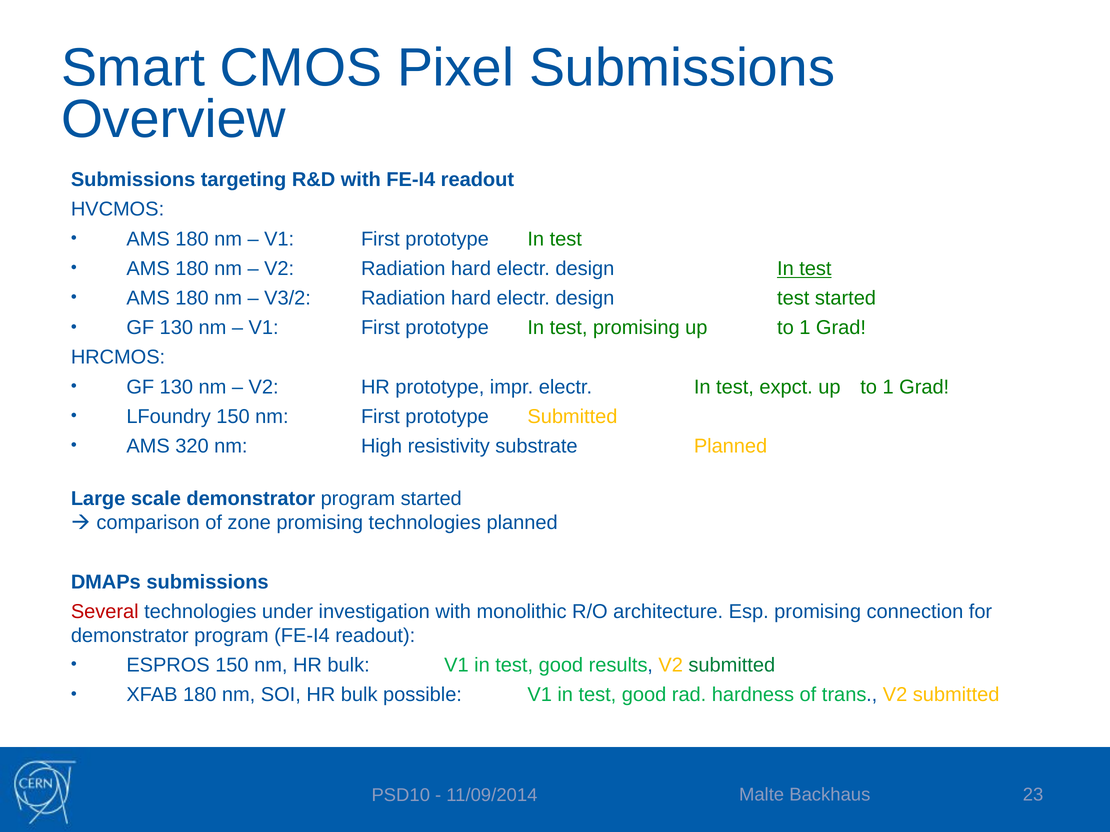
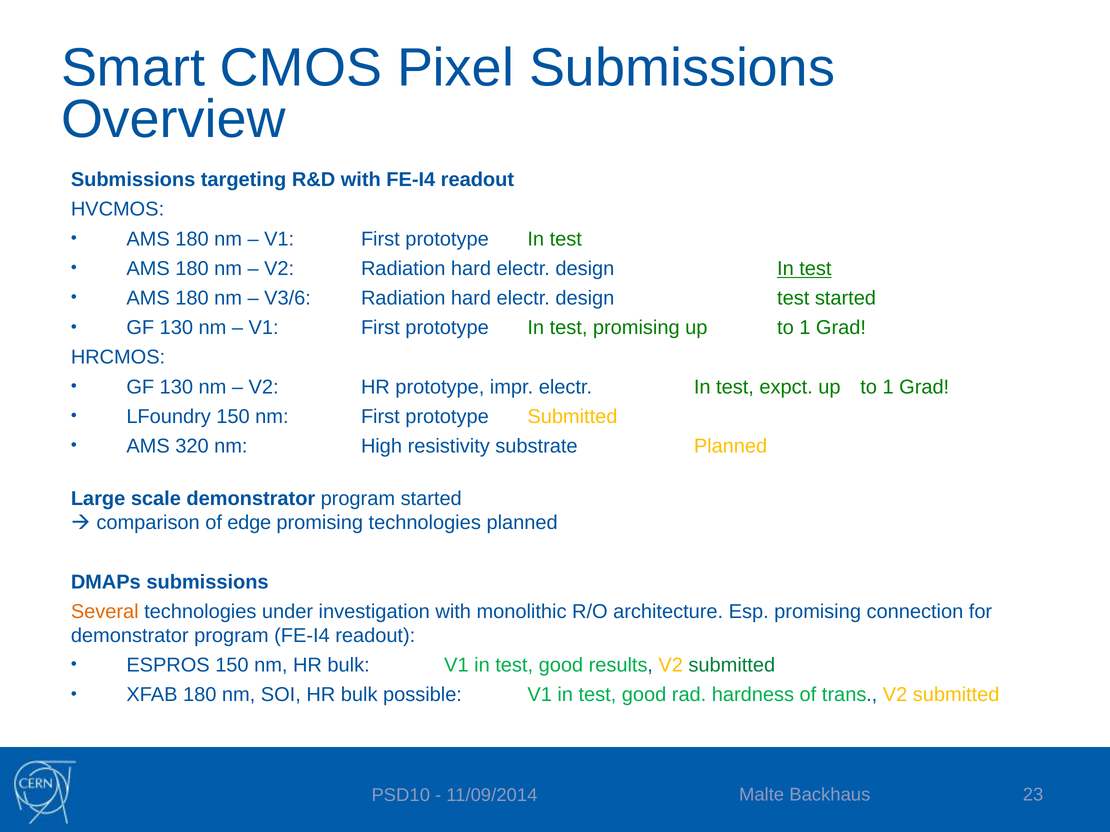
V3/2: V3/2 -> V3/6 (288, 298)
zone: zone -> edge (249, 523)
Several colour: red -> orange (105, 612)
